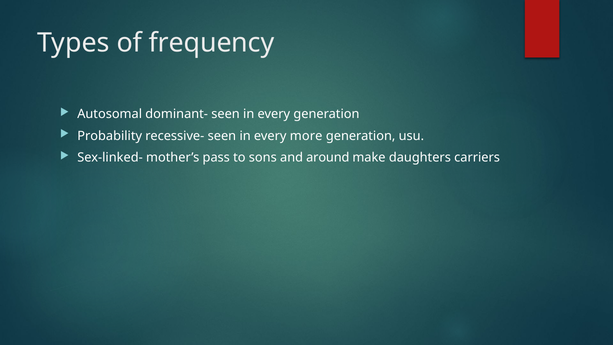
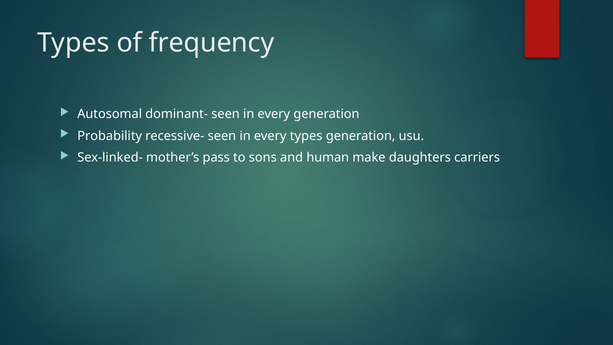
every more: more -> types (306, 136)
around: around -> human (328, 158)
